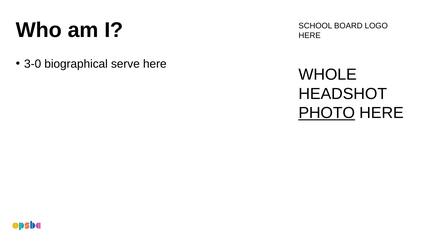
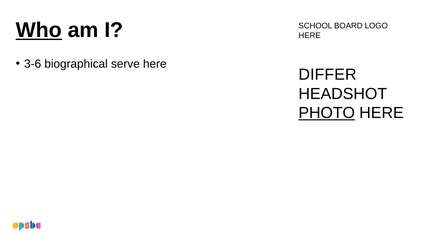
Who underline: none -> present (39, 30)
3-0: 3-0 -> 3-6 (33, 64)
WHOLE: WHOLE -> DIFFER (328, 74)
